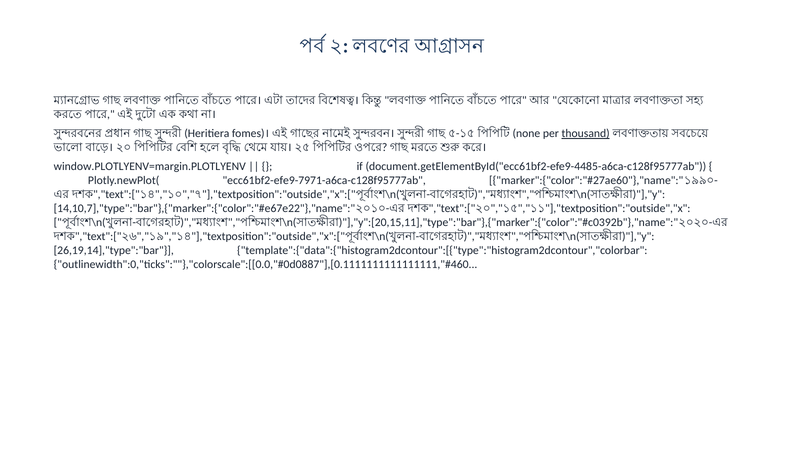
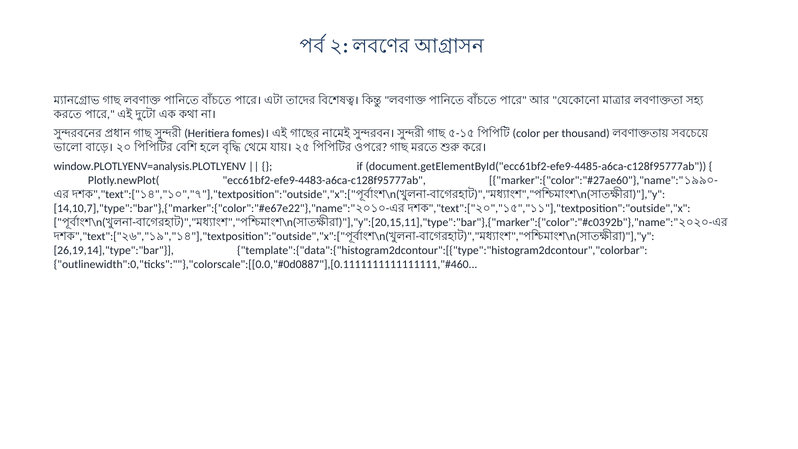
none: none -> color (526, 133)
thousand underline: present -> none (586, 133)
window.PLOTLYENV=margin.PLOTLYENV: window.PLOTLYENV=margin.PLOTLYENV -> window.PLOTLYENV=analysis.PLOTLYENV (150, 166)
ecc61bf2-efe9-7971-a6ca-c128f95777ab: ecc61bf2-efe9-7971-a6ca-c128f95777ab -> ecc61bf2-efe9-4483-a6ca-c128f95777ab (324, 180)
